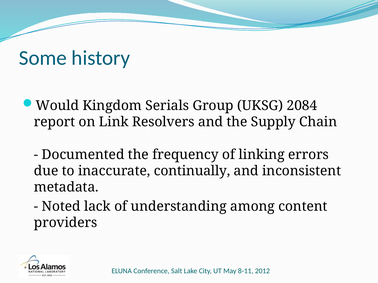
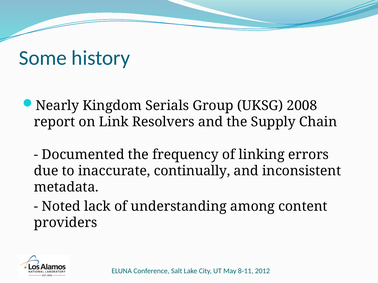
Would: Would -> Nearly (57, 106)
2084: 2084 -> 2008 (302, 106)
